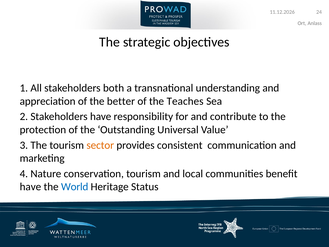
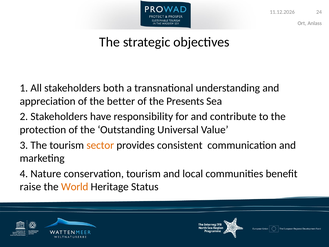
Teaches: Teaches -> Presents (185, 101)
have: have -> raise (30, 187)
World colour: blue -> orange (75, 187)
